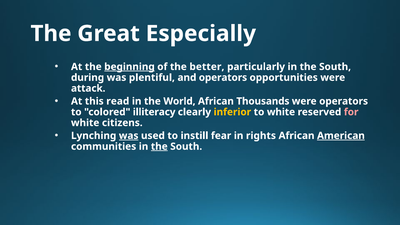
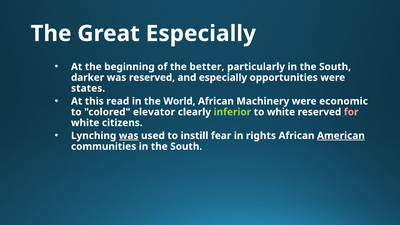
beginning underline: present -> none (129, 67)
during: during -> darker (88, 78)
was plentiful: plentiful -> reserved (152, 78)
and operators: operators -> especially (223, 78)
attack: attack -> states (88, 88)
Thousands: Thousands -> Machinery (263, 101)
were operators: operators -> economic (344, 101)
illiteracy: illiteracy -> elevator (154, 112)
inferior colour: yellow -> light green (232, 112)
the underline: present -> none (159, 146)
